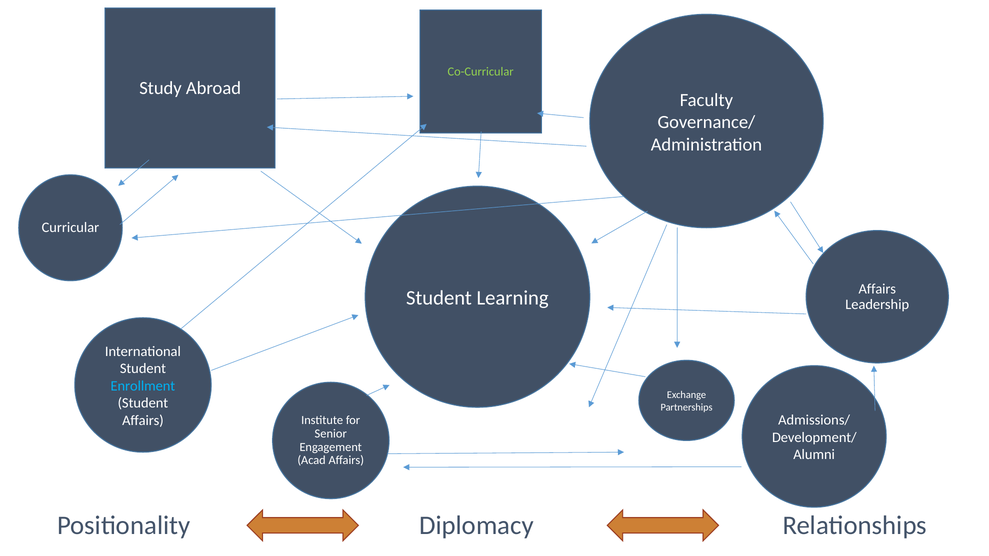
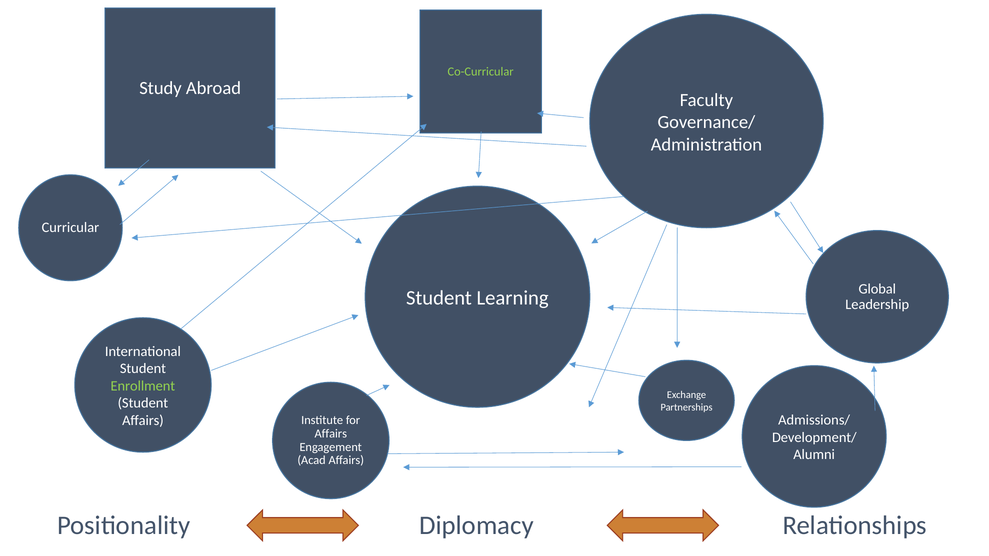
Affairs: Affairs -> Global (877, 289)
Enrollment colour: light blue -> light green (143, 386)
Senior: Senior -> Affairs (331, 434)
